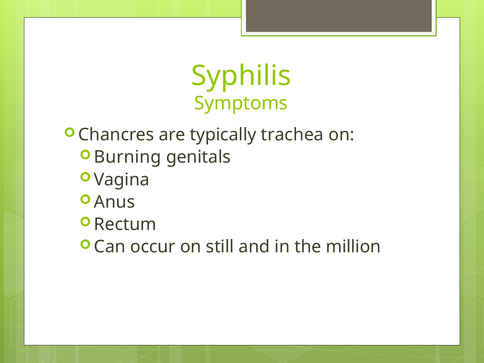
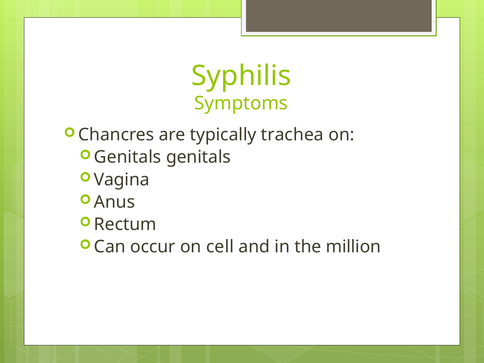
Burning: Burning -> Genitals (128, 157)
still: still -> cell (220, 247)
